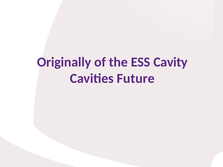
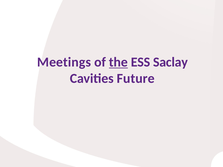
Originally: Originally -> Meetings (64, 62)
the underline: none -> present (118, 62)
Cavity: Cavity -> Saclay (170, 62)
